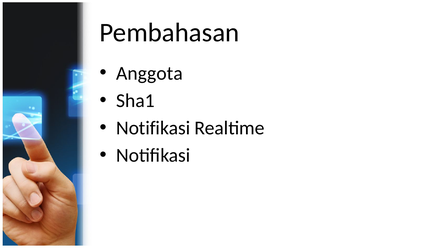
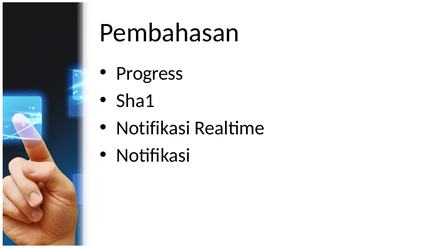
Anggota: Anggota -> Progress (150, 73)
